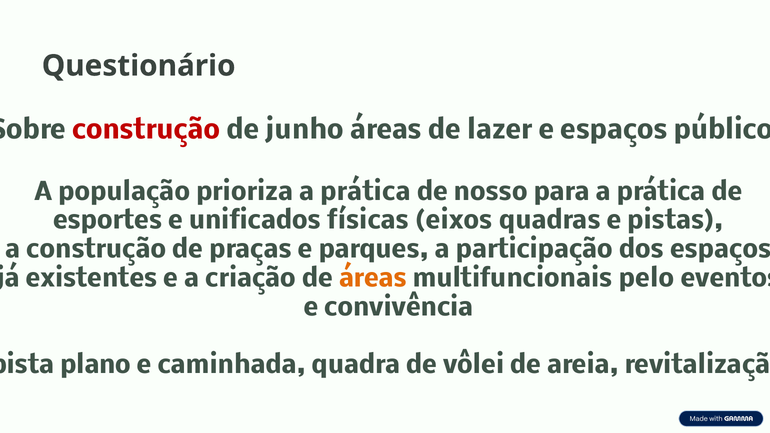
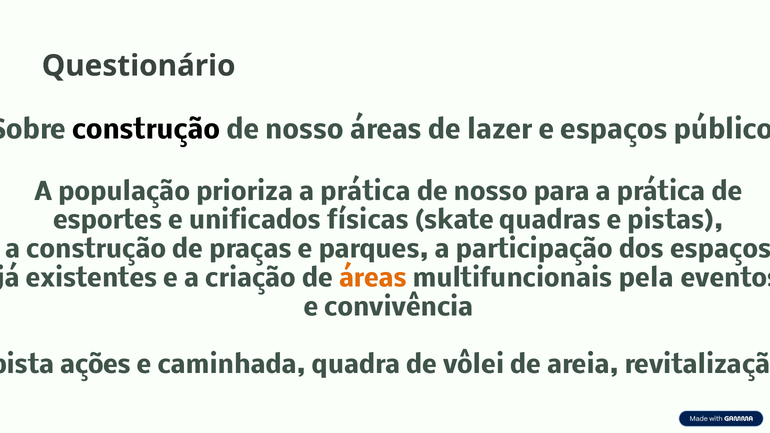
construção colour: red -> black (146, 131)
junho: junho -> nosso (305, 131)
eixos: eixos -> skate (454, 221)
pelo: pelo -> pela (646, 279)
plano: plano -> ações (96, 365)
